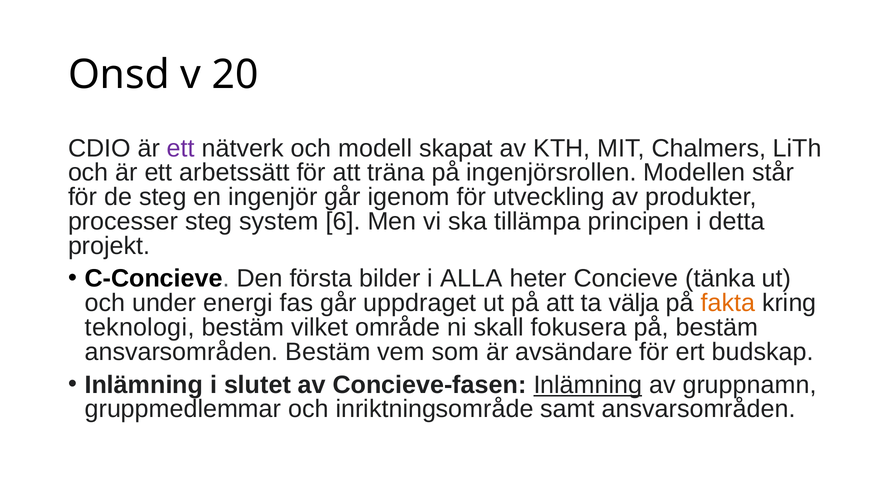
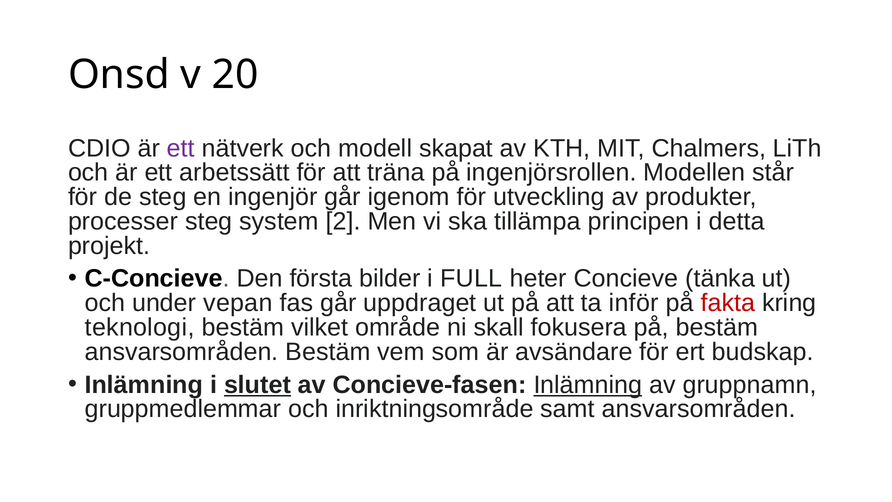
6: 6 -> 2 (343, 221)
ALLA: ALLA -> FULL (471, 279)
energi: energi -> vepan (238, 303)
välja: välja -> inför (634, 303)
fakta colour: orange -> red (728, 303)
slutet underline: none -> present (257, 385)
